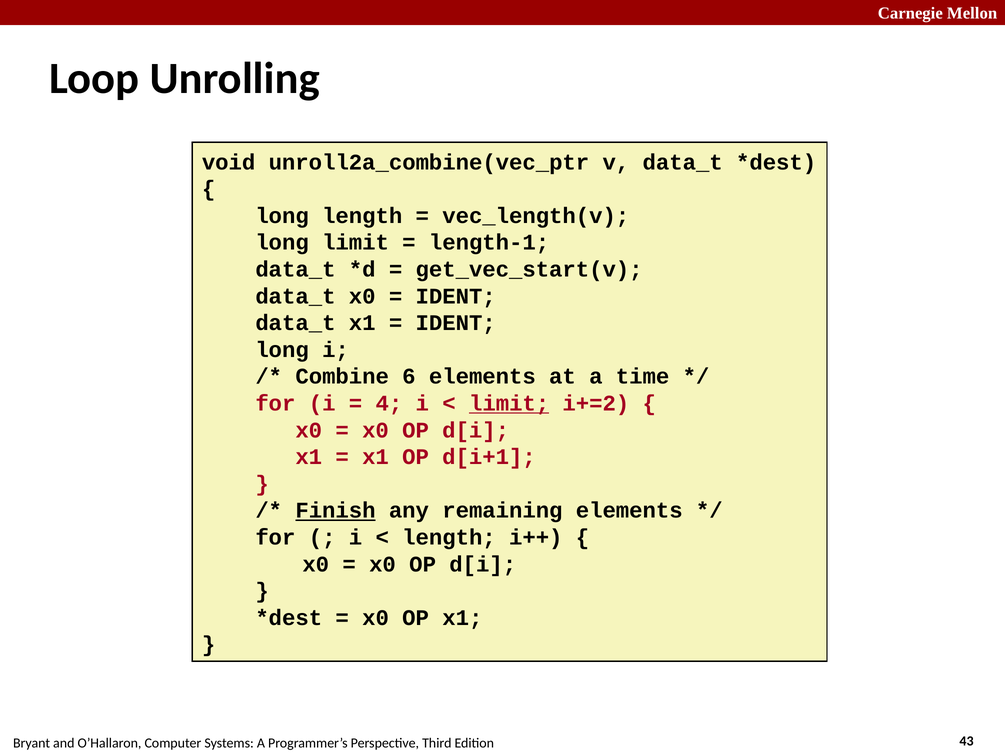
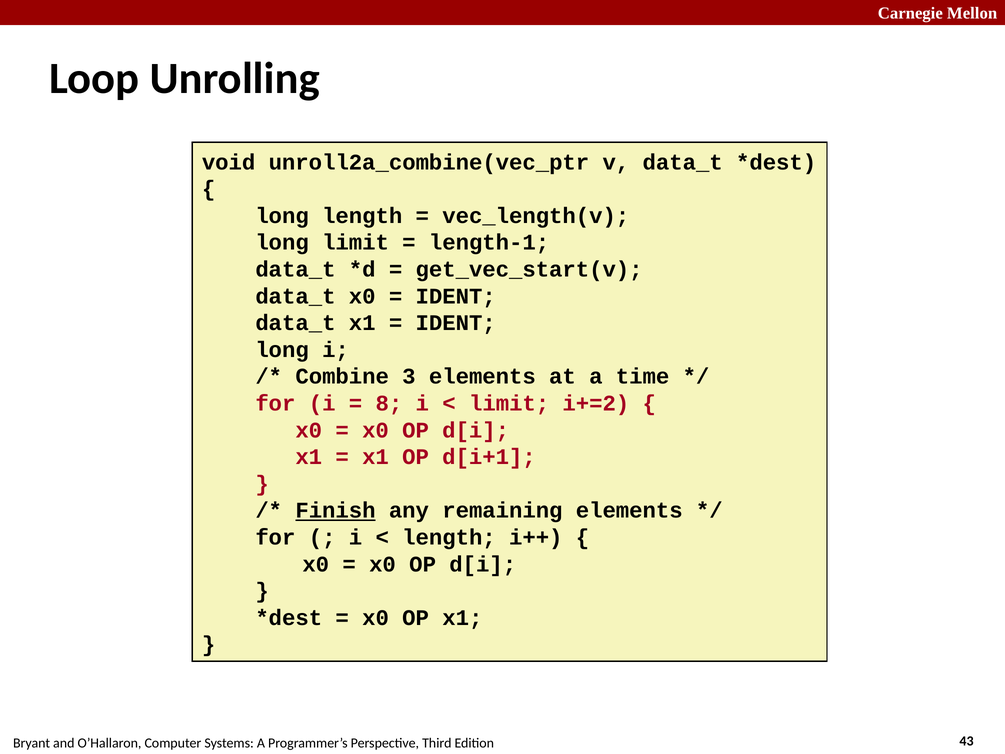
6: 6 -> 3 (409, 376)
4: 4 -> 8 (389, 403)
limit underline: present -> none (509, 403)
